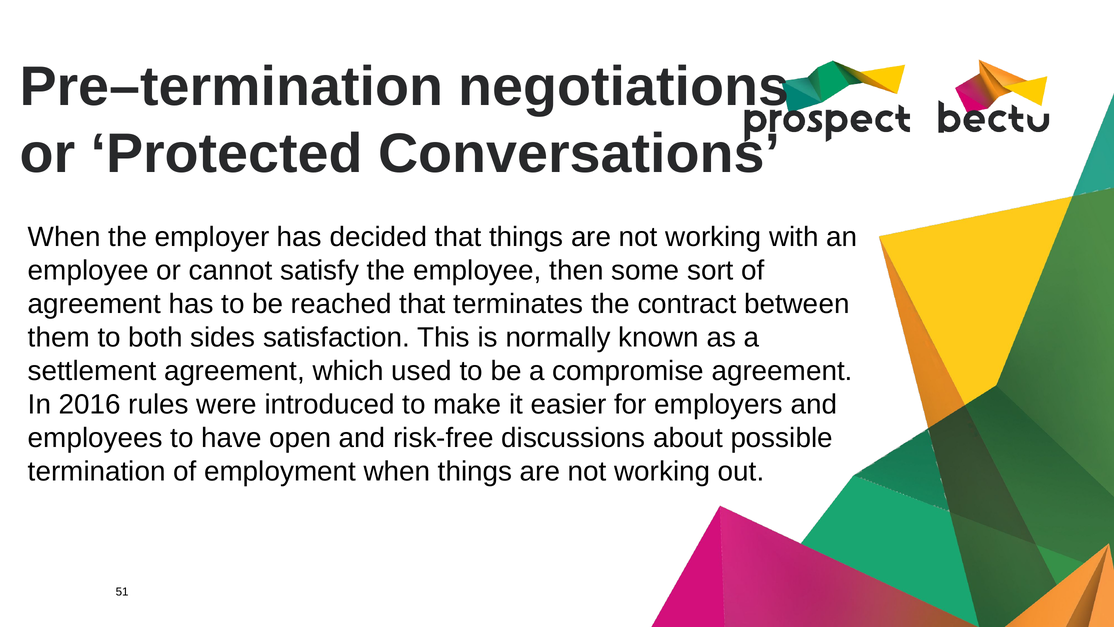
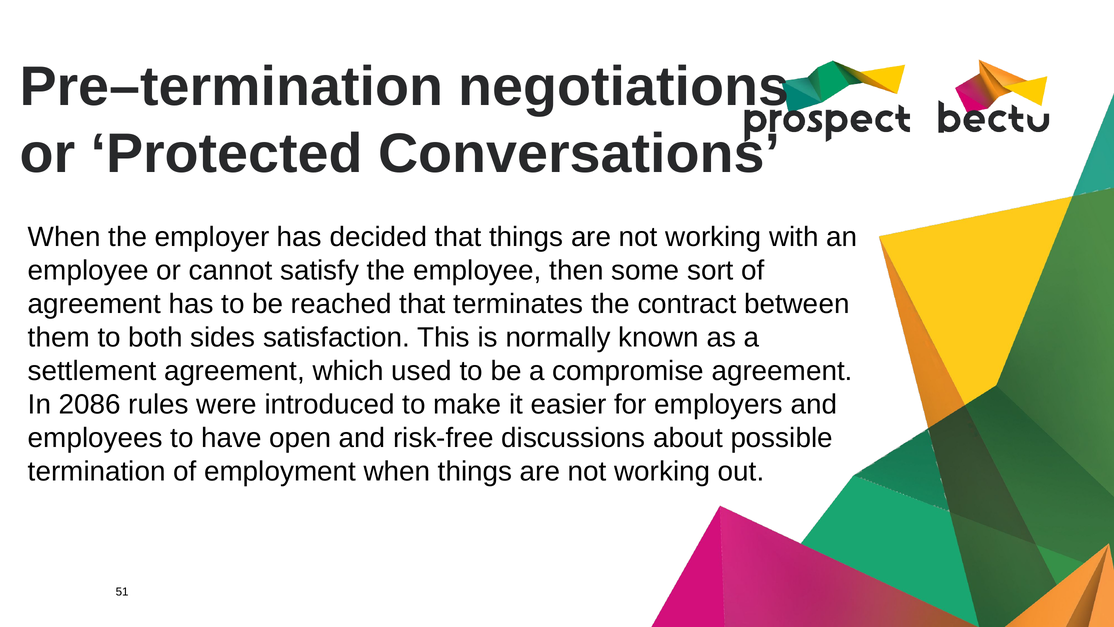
2016: 2016 -> 2086 (90, 404)
